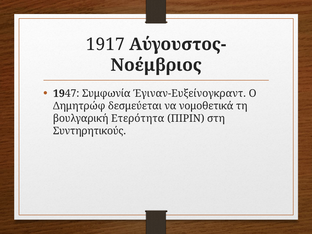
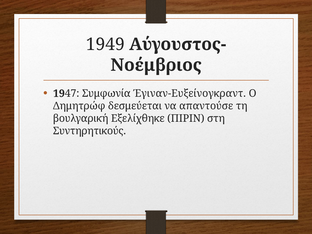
1917: 1917 -> 1949 (105, 44)
νομοθετικά: νομοθετικά -> απαντούσε (206, 106)
Ετερότητα: Ετερότητα -> Εξελίχθηκε (138, 118)
